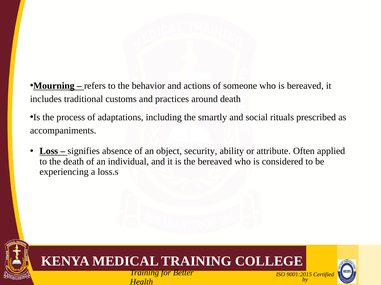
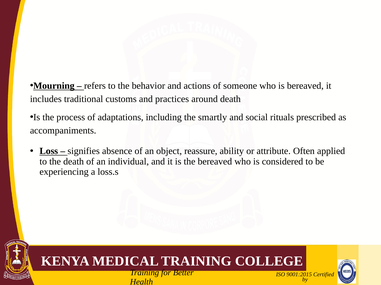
security: security -> reassure (201, 152)
